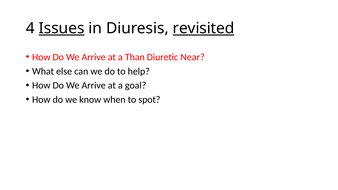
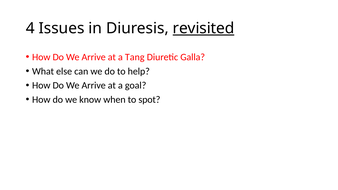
Issues underline: present -> none (62, 28)
Than: Than -> Tang (135, 57)
Near: Near -> Galla (193, 57)
